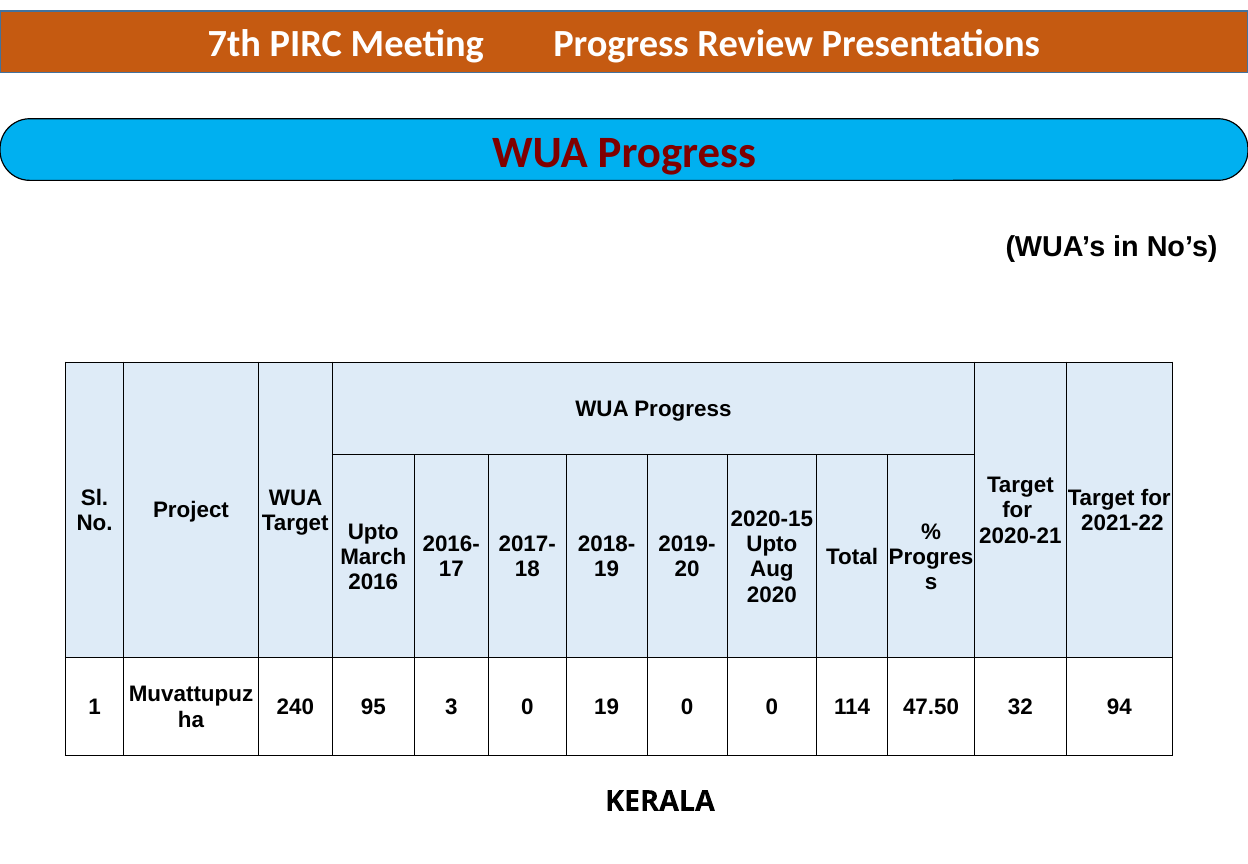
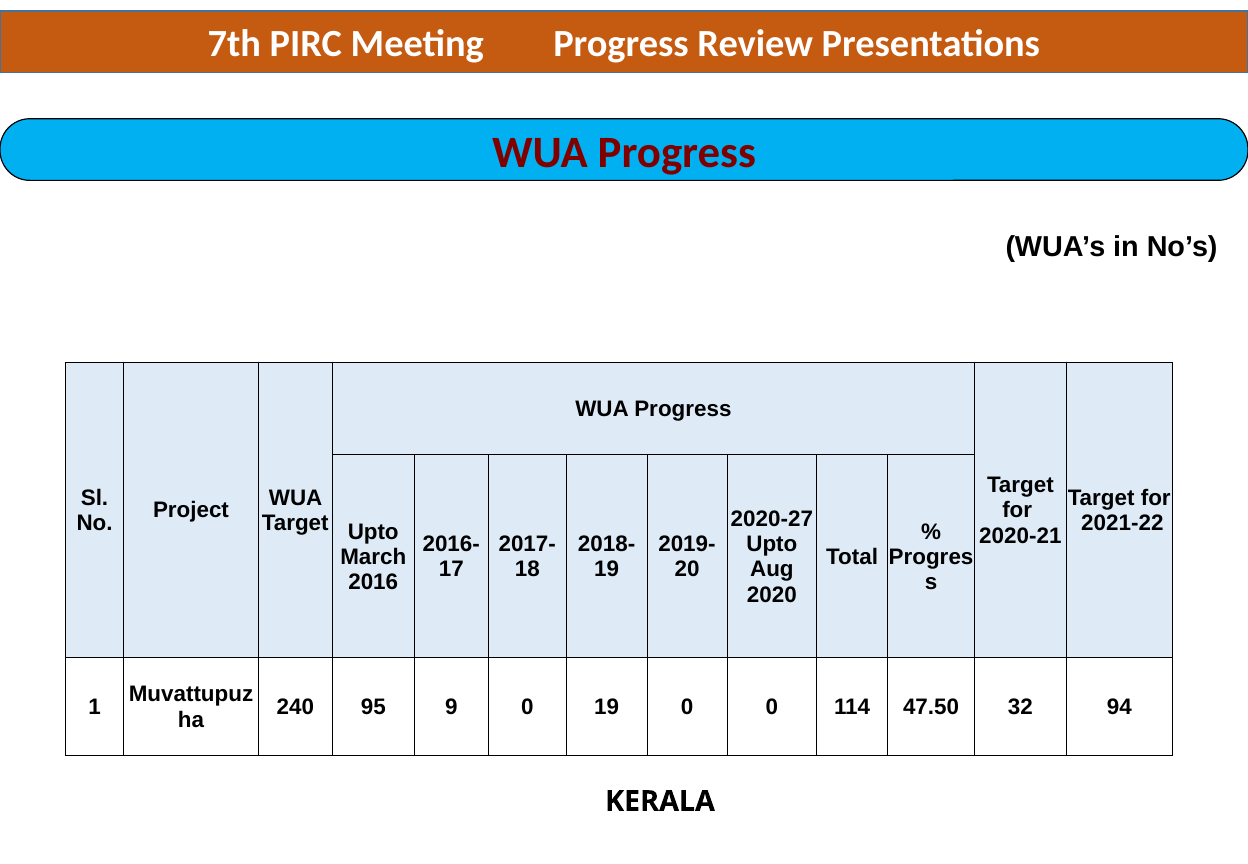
2020-15: 2020-15 -> 2020-27 (772, 519)
3: 3 -> 9 (451, 707)
